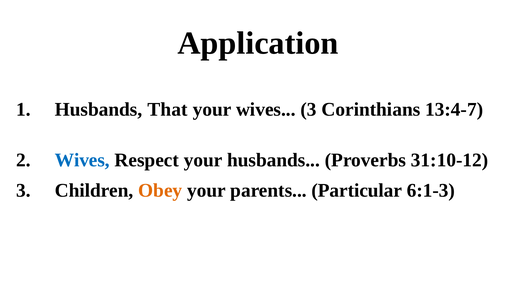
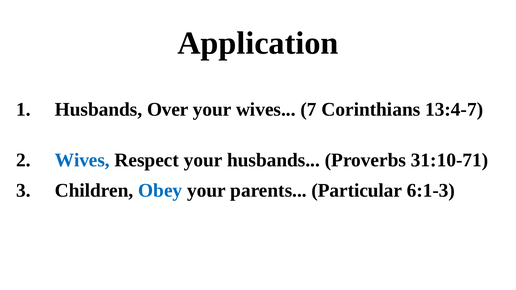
That: That -> Over (168, 110)
wives 3: 3 -> 7 (309, 110)
31:10-12: 31:10-12 -> 31:10-71 (450, 160)
Obey colour: orange -> blue (160, 191)
